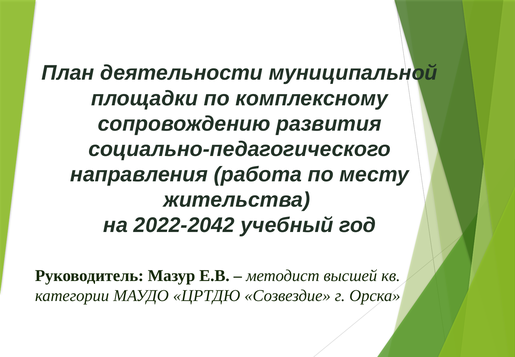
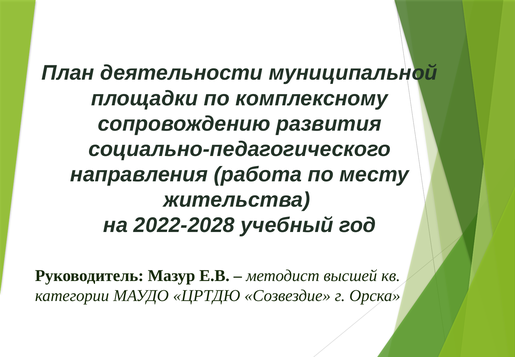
2022-2042: 2022-2042 -> 2022-2028 (184, 225)
